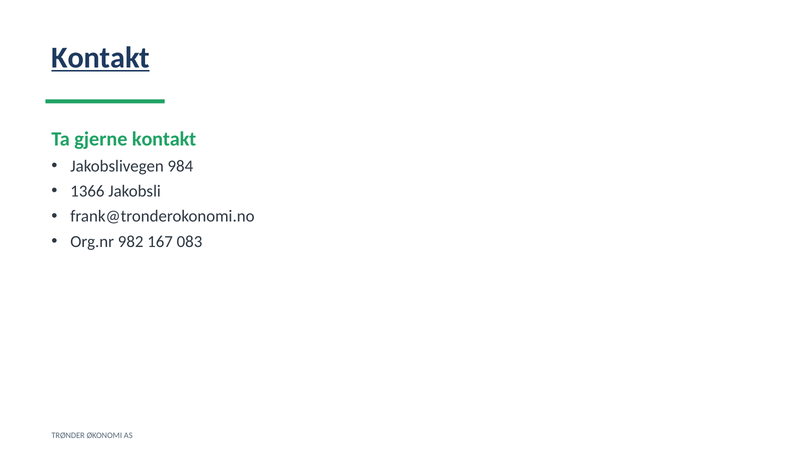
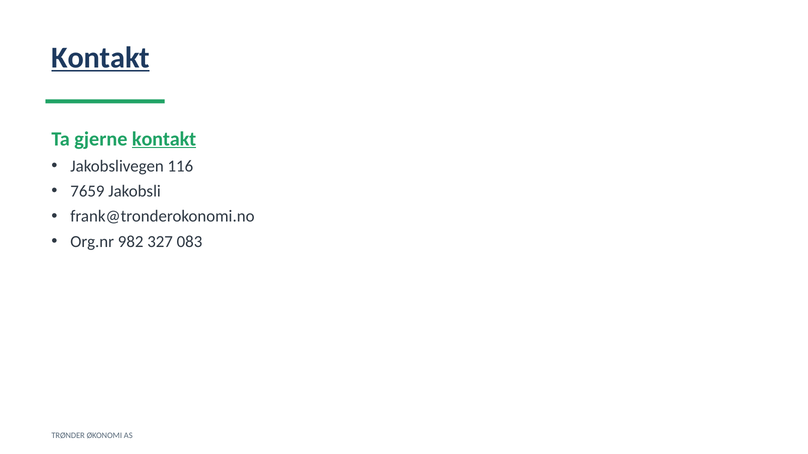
kontakt underline: none -> present (164, 139)
984: 984 -> 116 (180, 166)
1366: 1366 -> 7659 (87, 191)
167: 167 -> 327 (160, 242)
